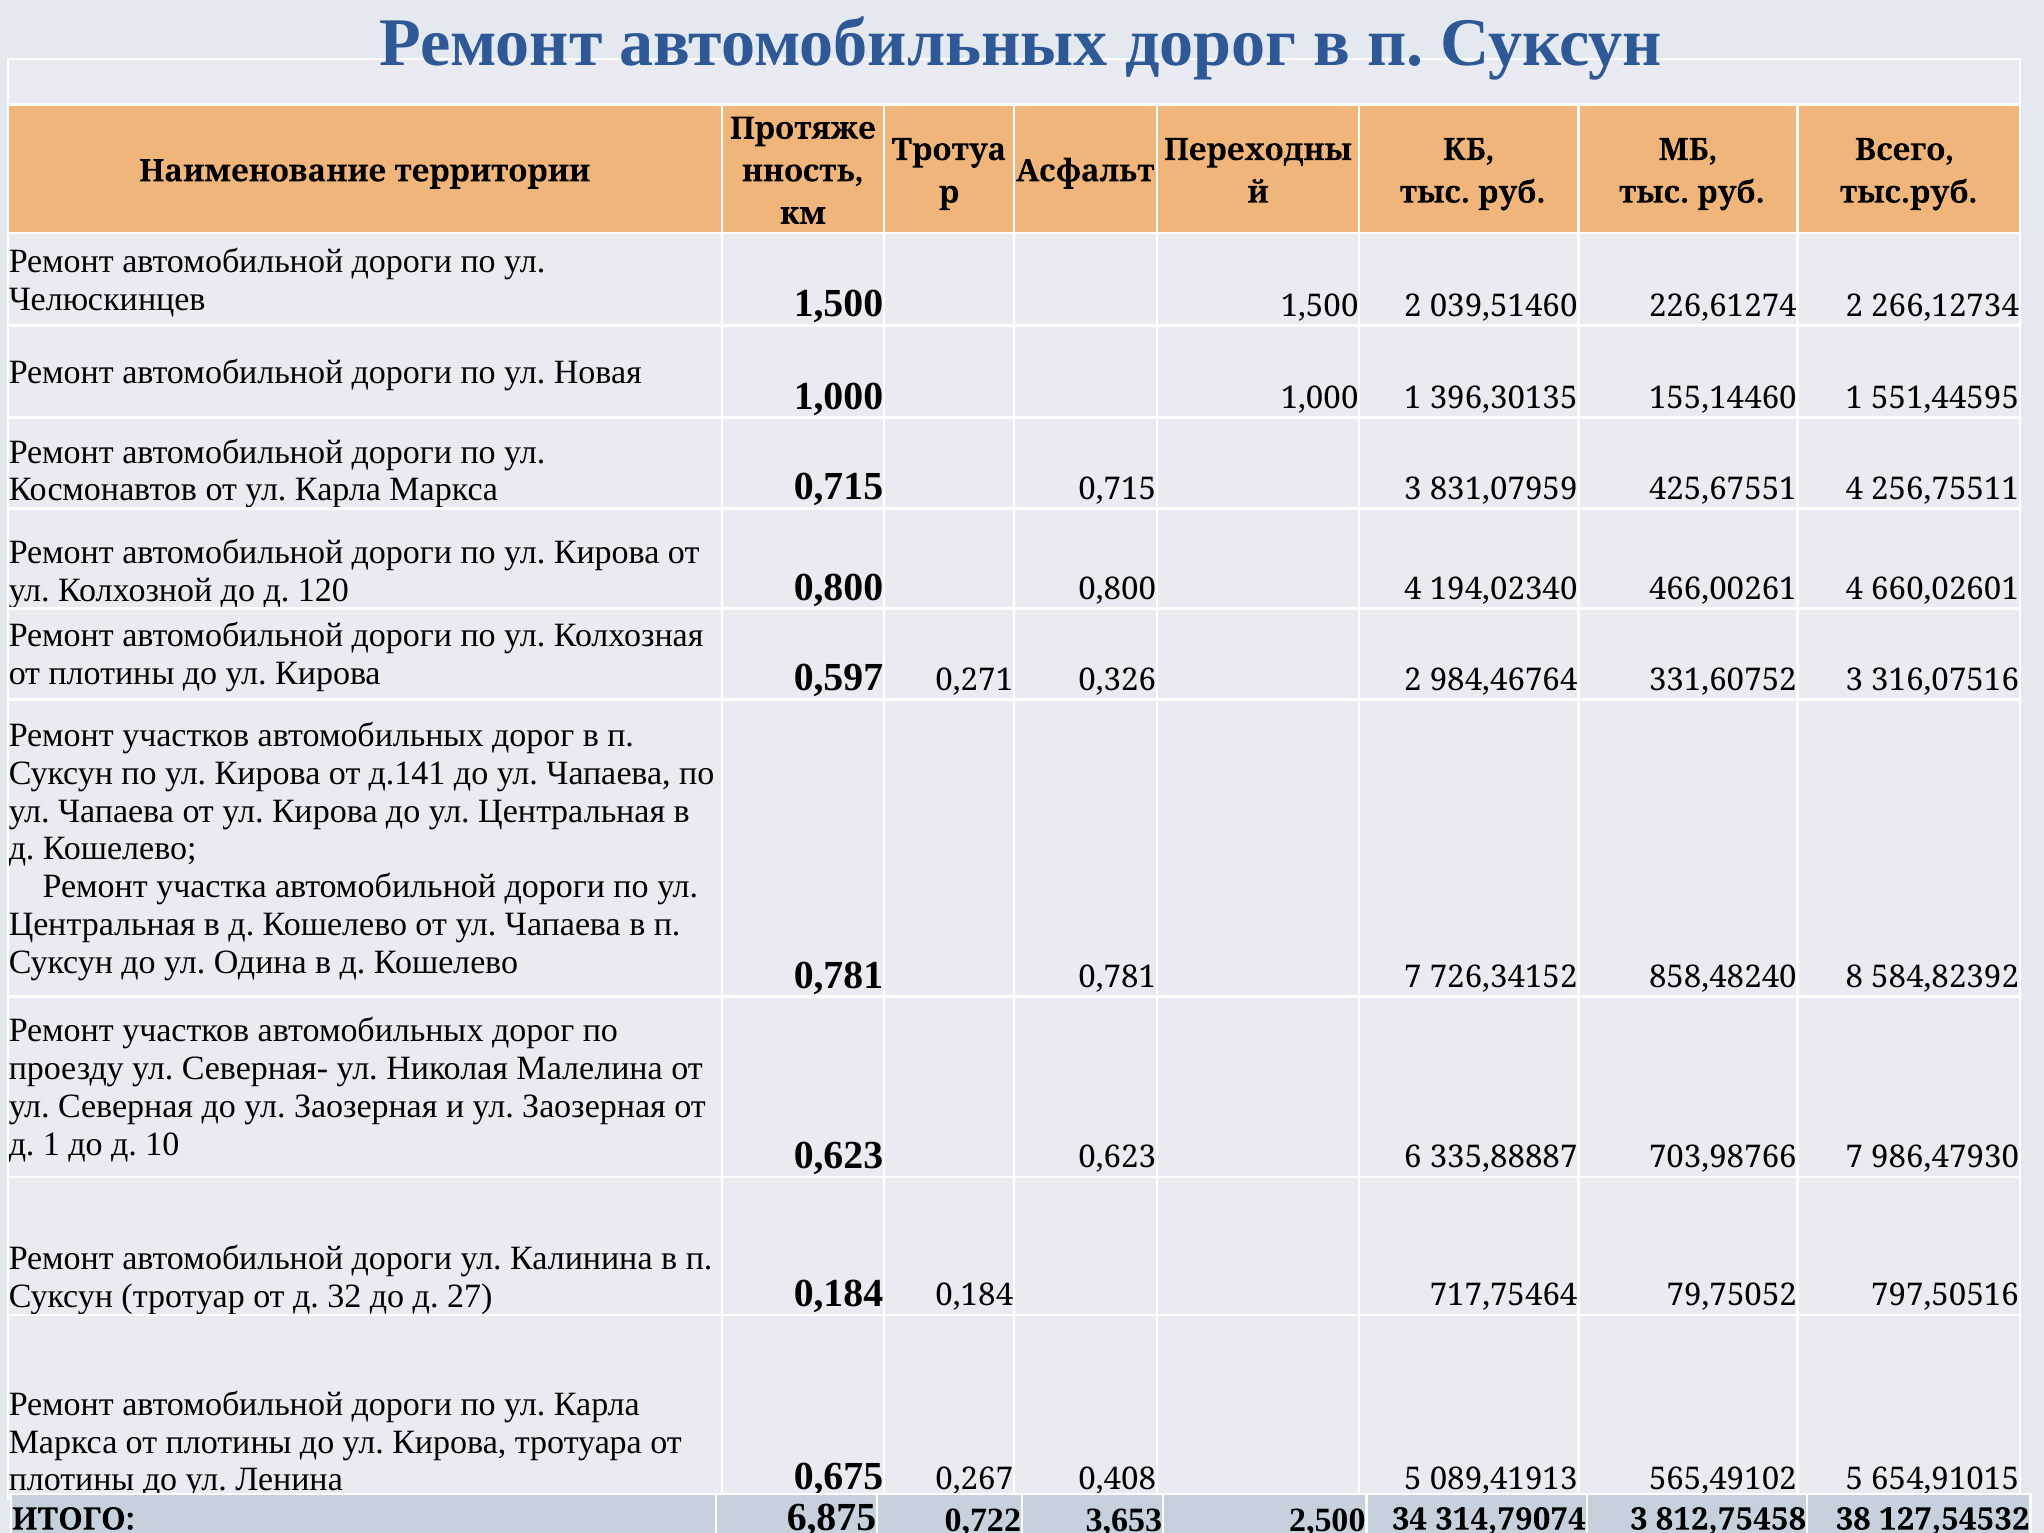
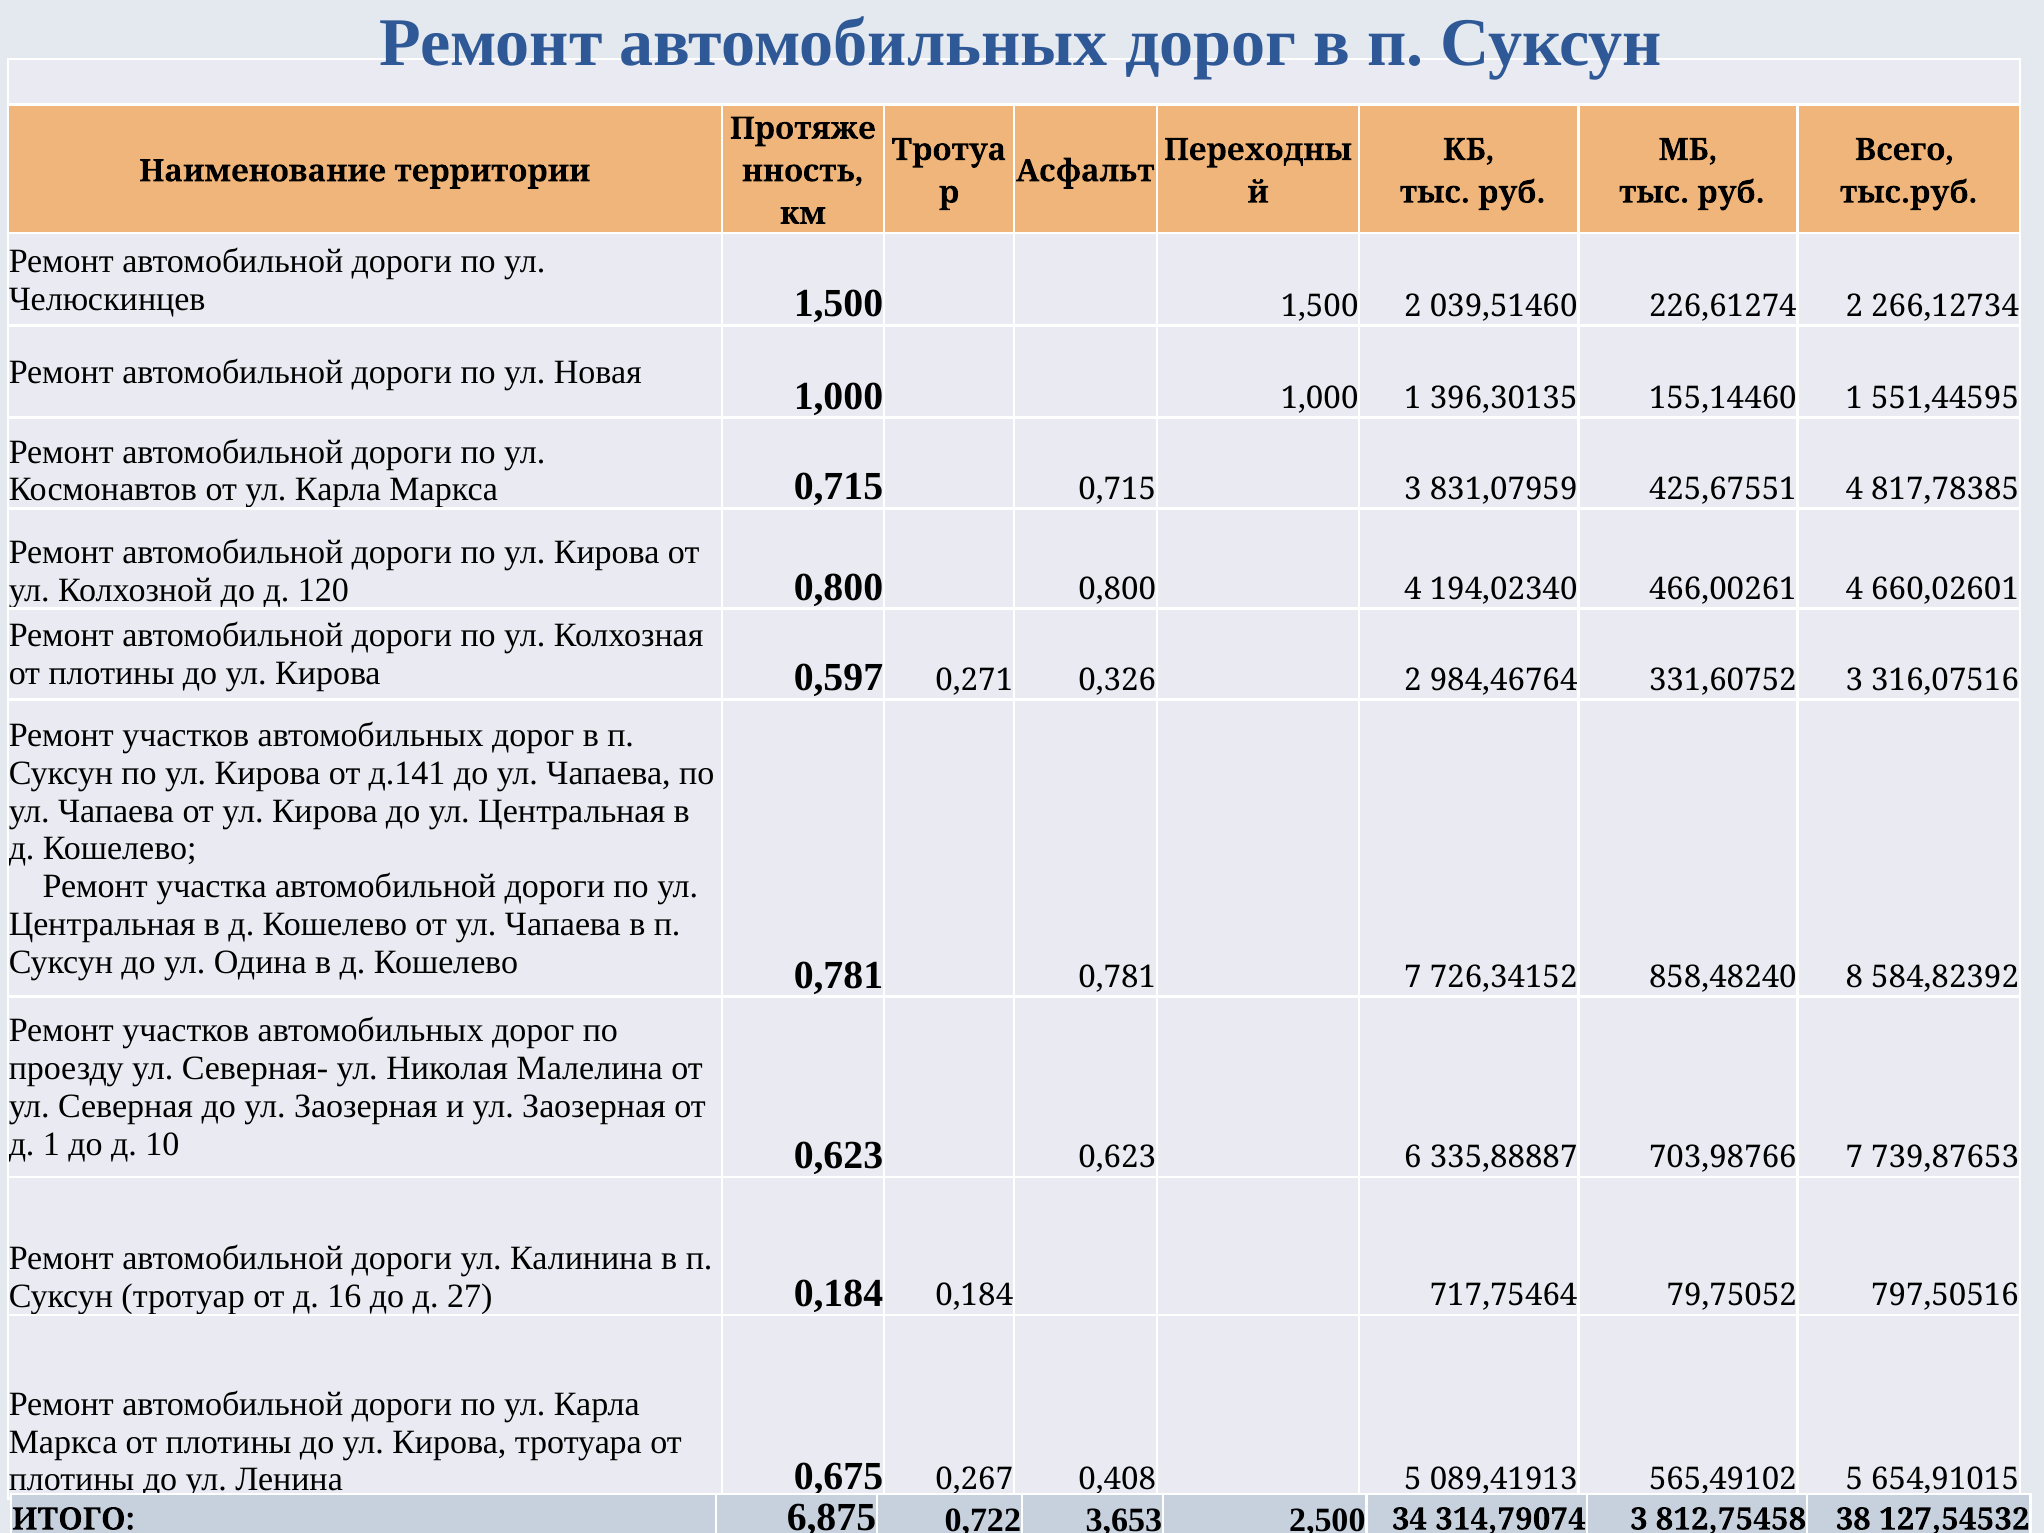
256,75511: 256,75511 -> 817,78385 (1945, 489)
986,47930: 986,47930 -> 739,87653 (1945, 1158)
32: 32 -> 16 (344, 1296)
